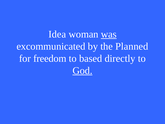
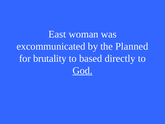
Idea: Idea -> East (57, 34)
was underline: present -> none (109, 34)
freedom: freedom -> brutality (50, 58)
